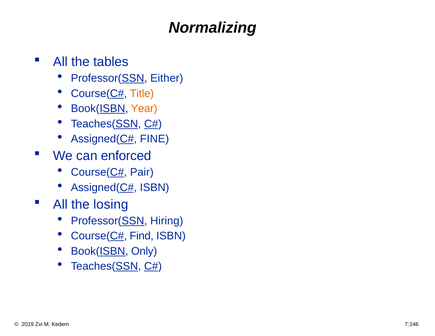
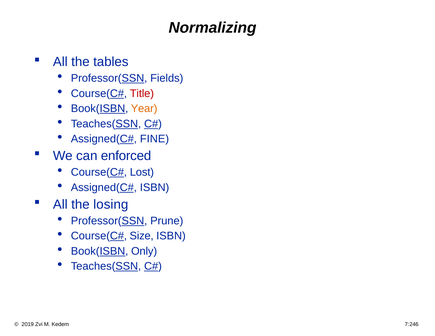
Either: Either -> Fields (167, 78)
Title colour: orange -> red (142, 93)
Pair: Pair -> Lost (142, 172)
Hiring: Hiring -> Prune (167, 221)
Find: Find -> Size (142, 236)
